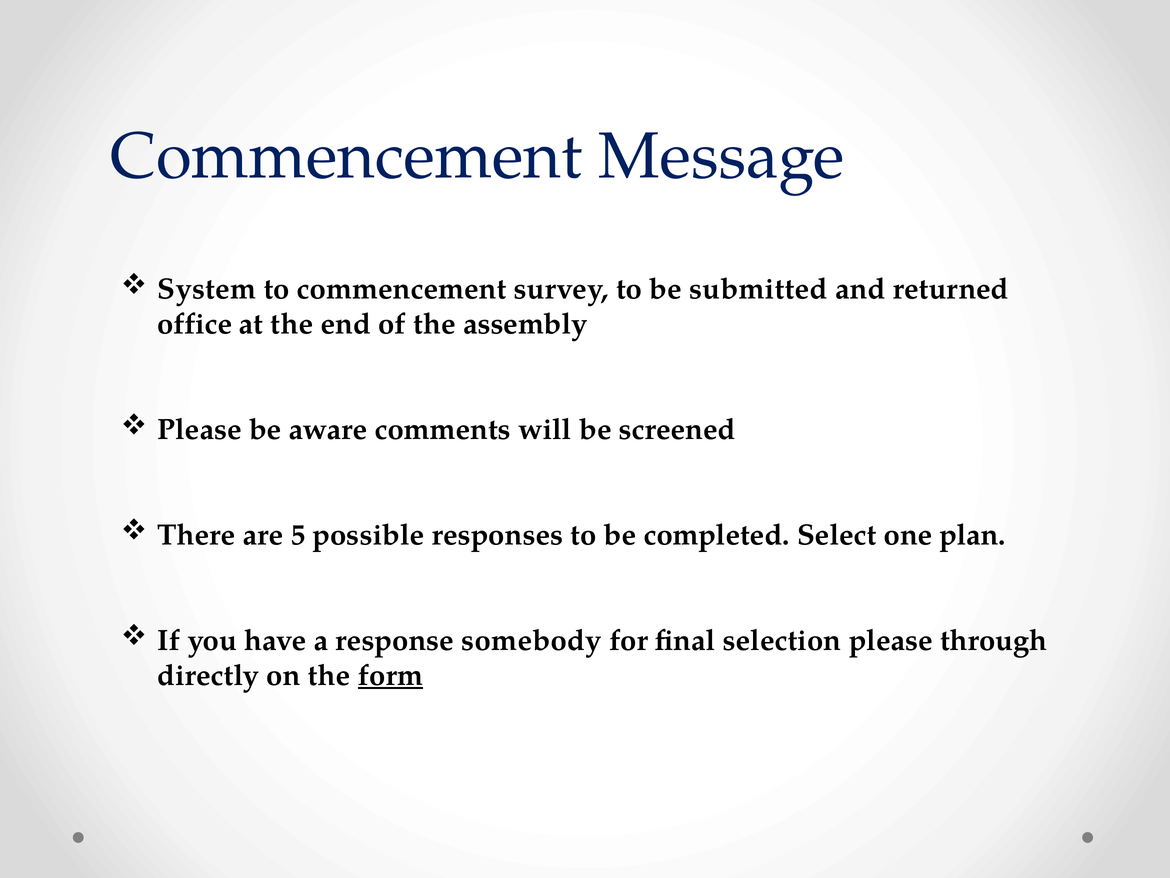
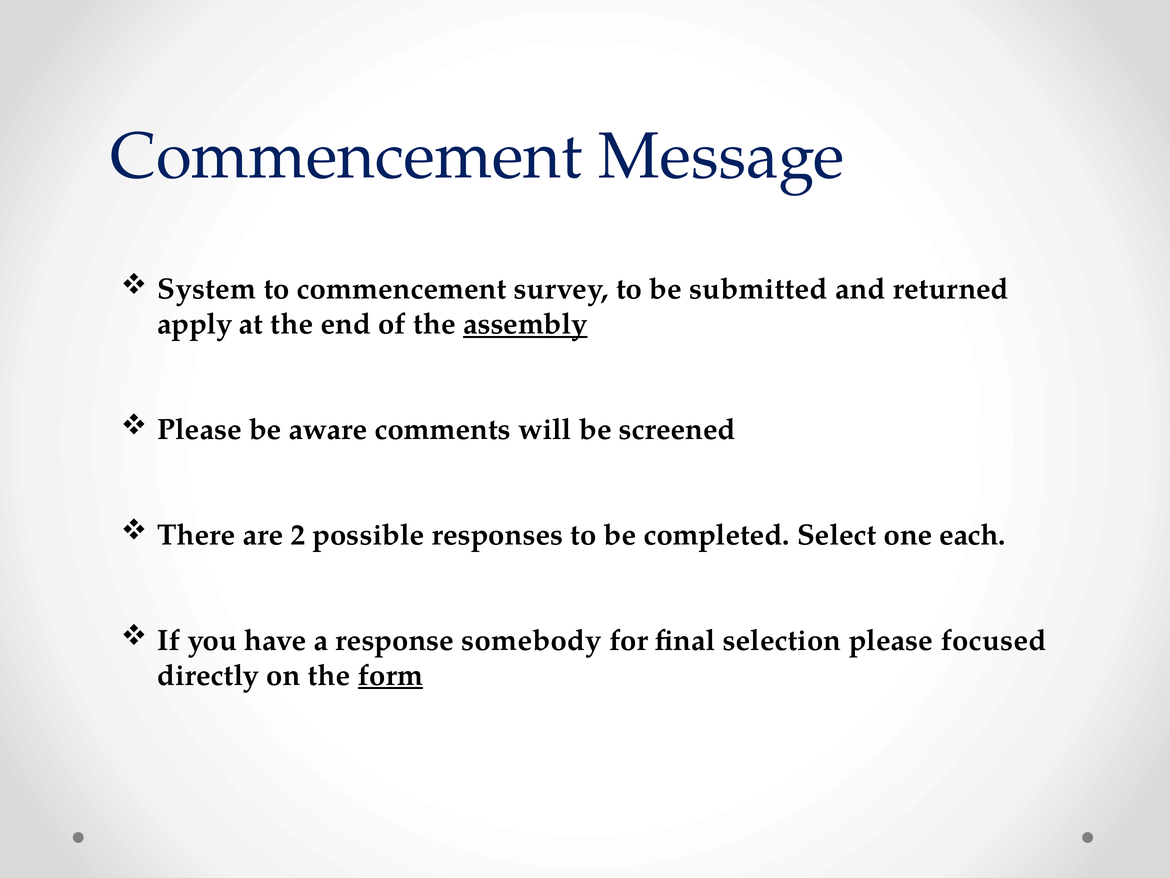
office: office -> apply (195, 324)
assembly underline: none -> present (525, 324)
5: 5 -> 2 (298, 535)
plan: plan -> each (972, 535)
through: through -> focused (994, 640)
